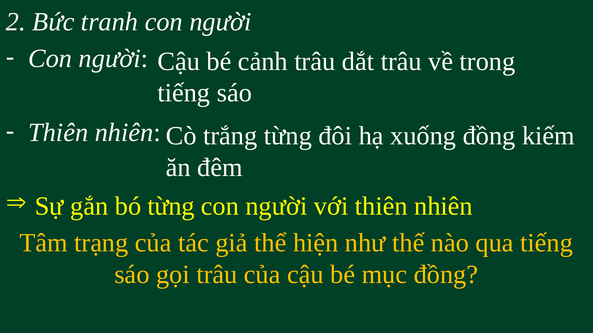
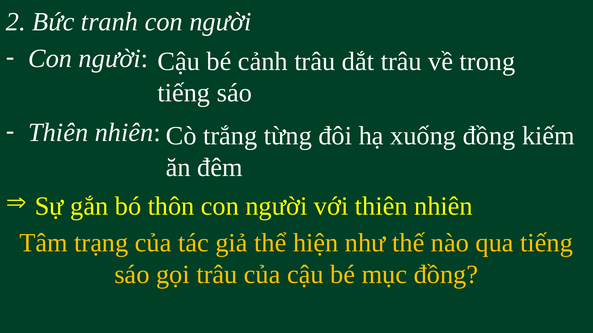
bó từng: từng -> thôn (171, 206)
